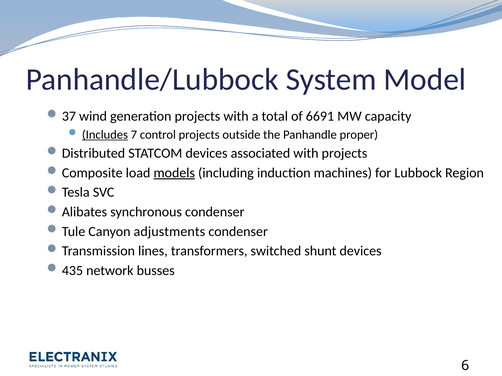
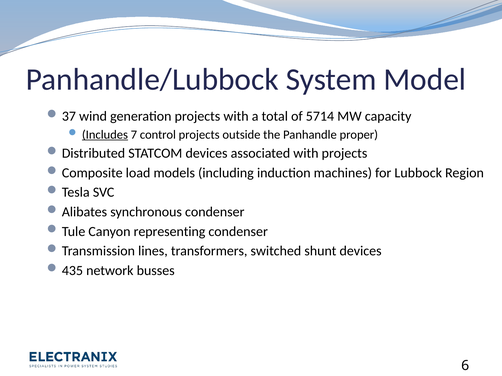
6691: 6691 -> 5714 (320, 116)
models underline: present -> none (174, 173)
adjustments: adjustments -> representing (169, 232)
